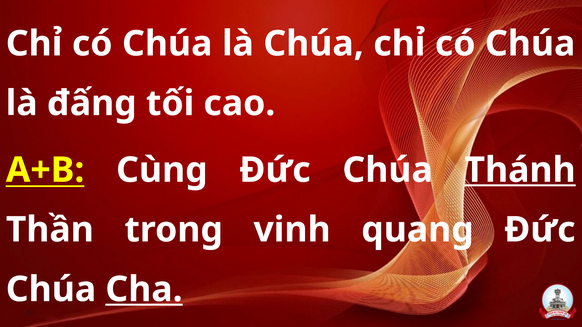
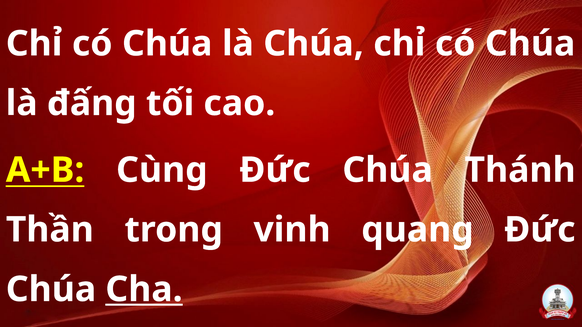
Thánh underline: present -> none (520, 170)
